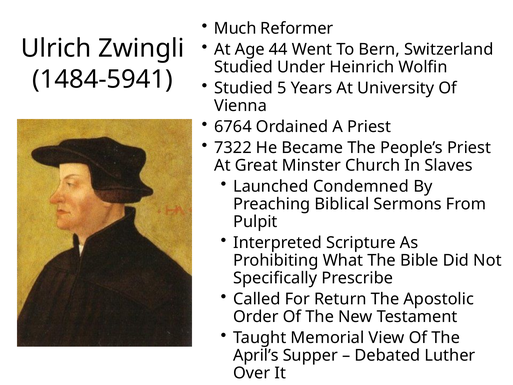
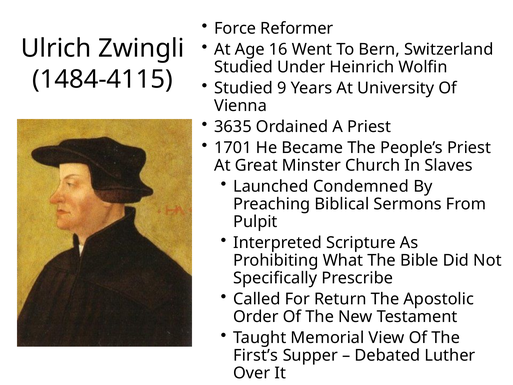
Much: Much -> Force (235, 28)
44: 44 -> 16 (278, 49)
1484-5941: 1484-5941 -> 1484-4115 (103, 79)
5: 5 -> 9 (282, 88)
6764: 6764 -> 3635 (233, 127)
7322: 7322 -> 1701 (233, 148)
April’s: April’s -> First’s (256, 355)
